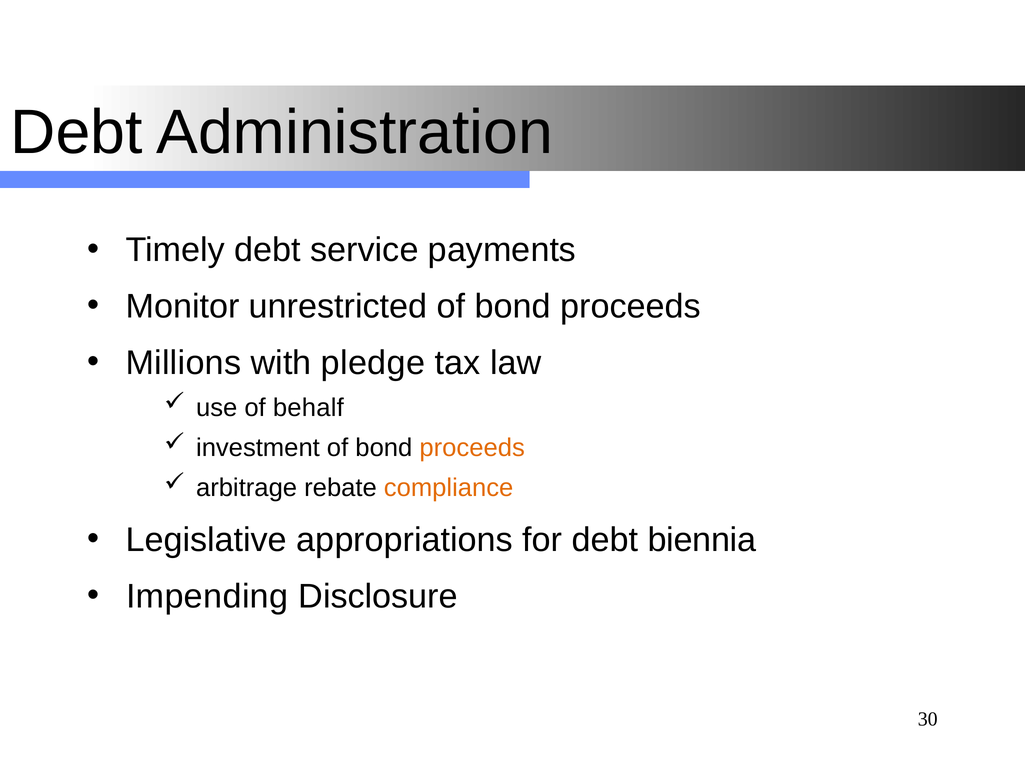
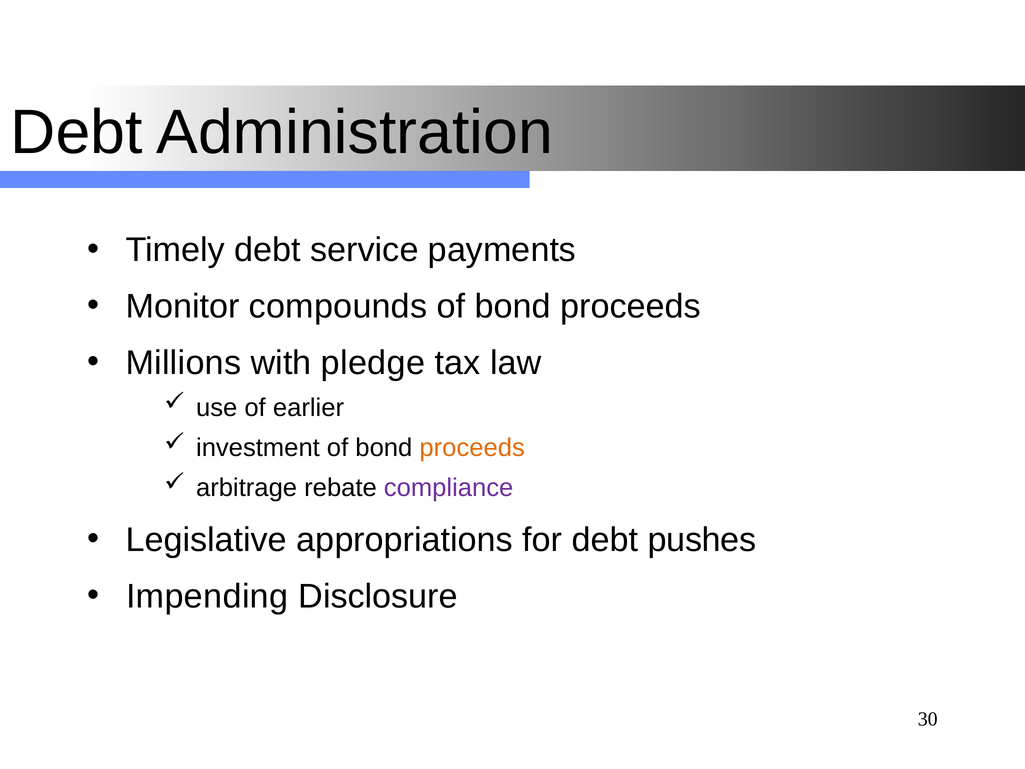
unrestricted: unrestricted -> compounds (338, 307)
behalf: behalf -> earlier (308, 408)
compliance colour: orange -> purple (449, 488)
biennia: biennia -> pushes (702, 540)
